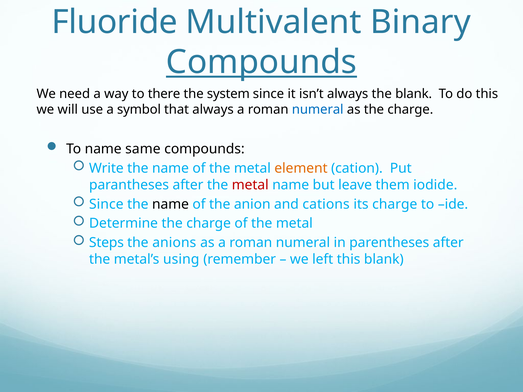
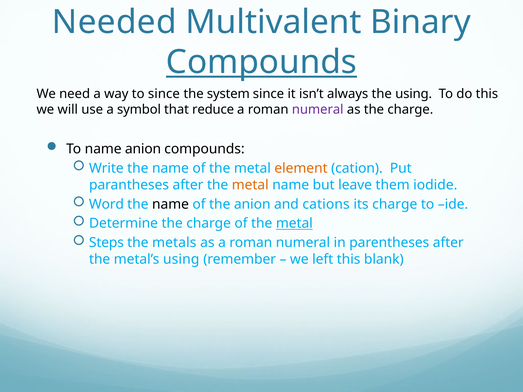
Fluoride: Fluoride -> Needed (114, 22)
to there: there -> since (164, 94)
the blank: blank -> using (414, 94)
that always: always -> reduce (213, 110)
numeral colour: blue -> purple (318, 110)
name same: same -> anion (143, 149)
metal colour: red -> orange (250, 185)
Since: Since -> Word (106, 204)
metal underline: none -> present (294, 224)
anions: anions -> metals (174, 243)
